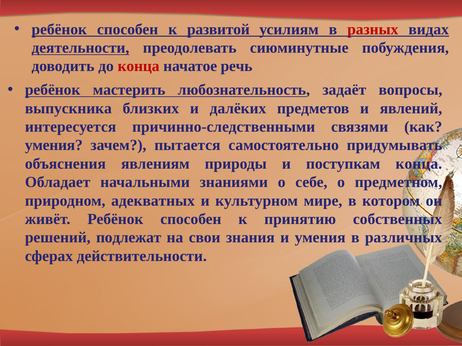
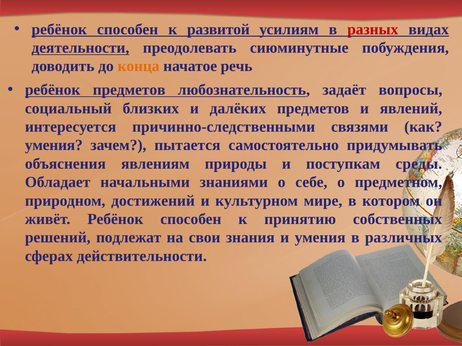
конца colour: red -> orange (139, 66)
ребёнок мастерить: мастерить -> предметов (129, 90)
выпускника: выпускника -> социальный (68, 109)
поступкам конца: конца -> среды (419, 164)
адекватных: адекватных -> достижений (153, 201)
